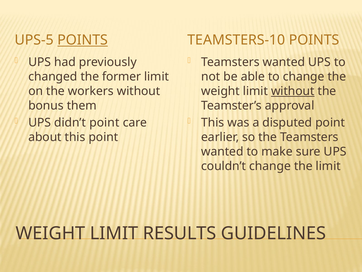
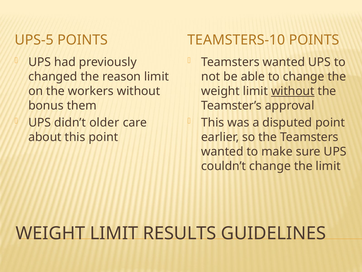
POINTS underline: present -> none (83, 40)
former: former -> reason (122, 76)
didn’t point: point -> older (104, 122)
